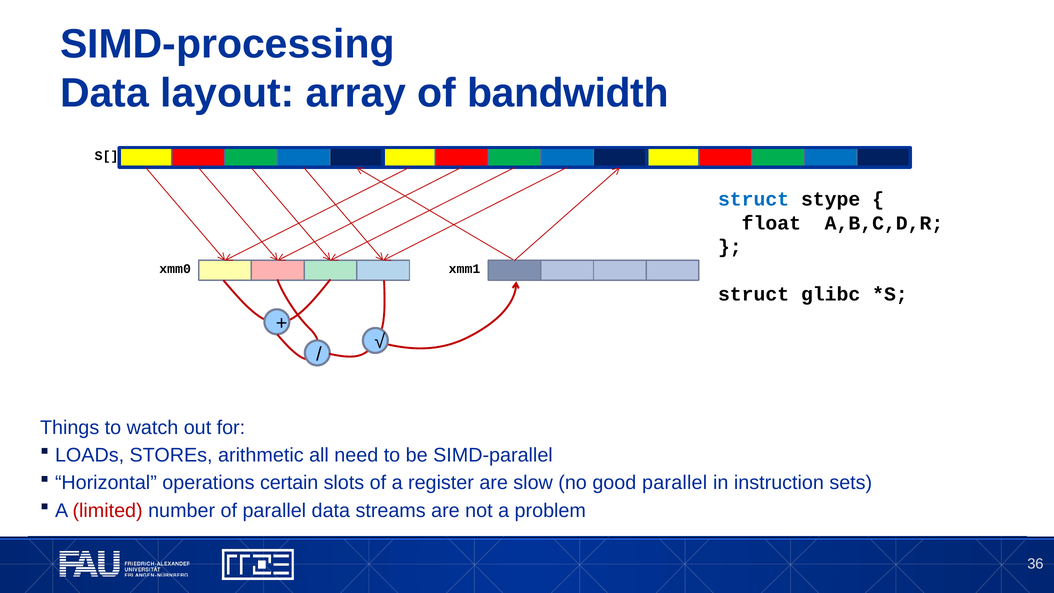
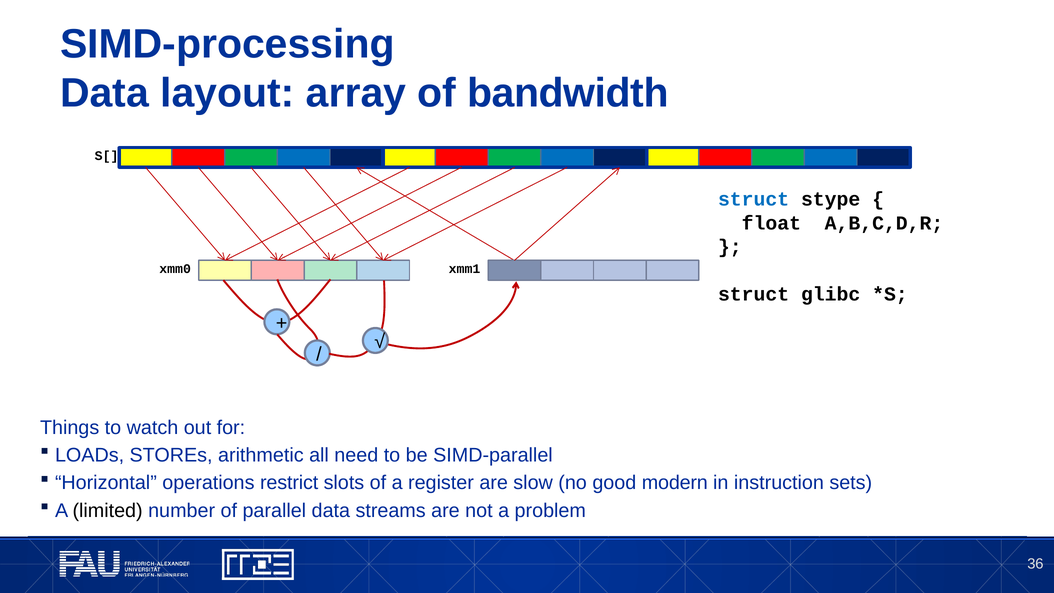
certain: certain -> restrict (289, 483)
good parallel: parallel -> modern (675, 483)
limited colour: red -> black (108, 510)
